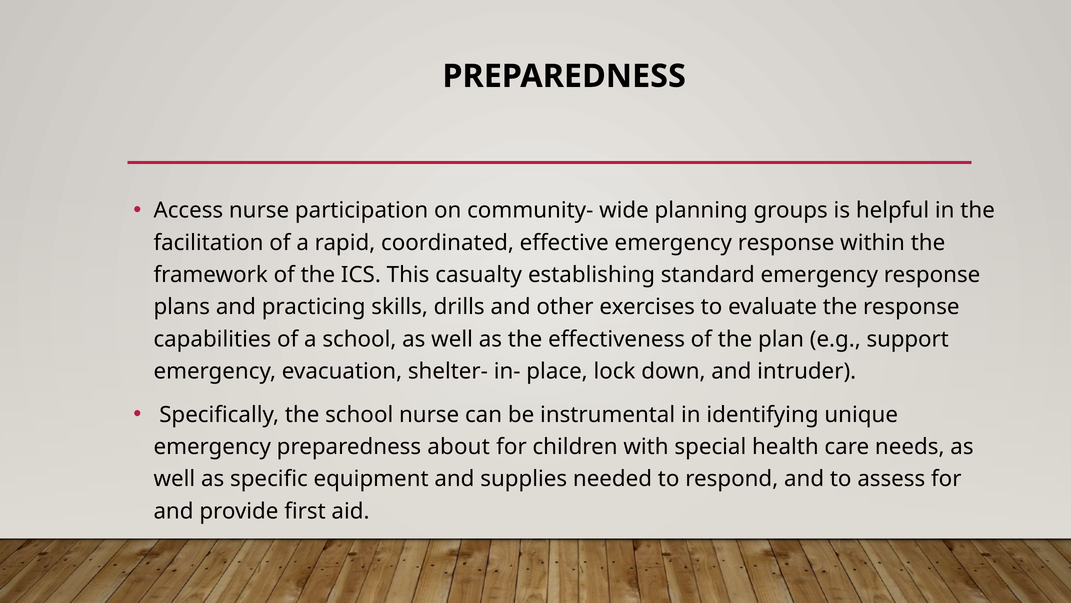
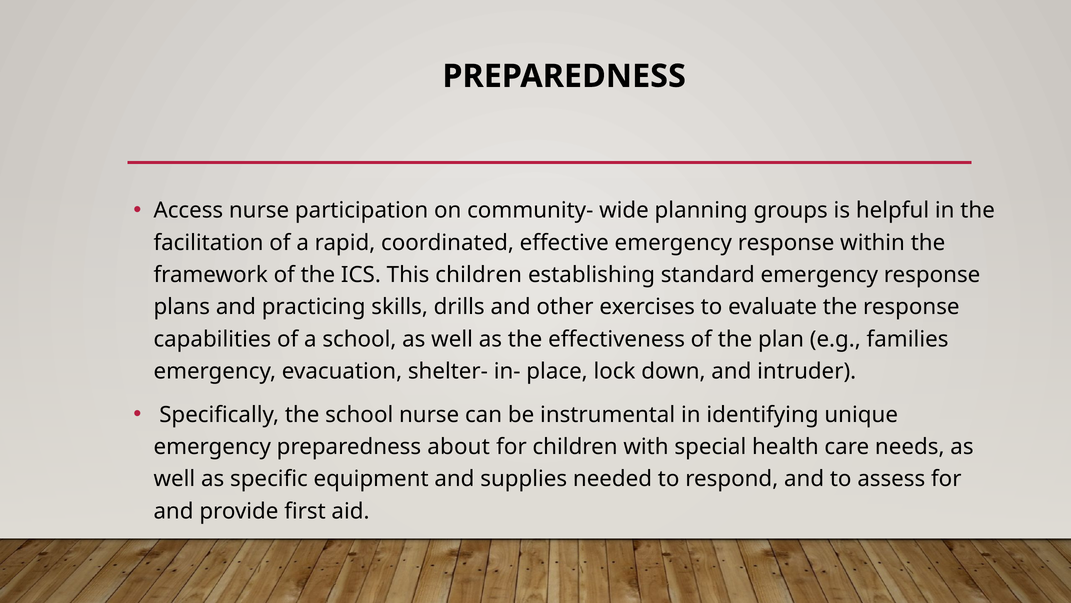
This casualty: casualty -> children (479, 275)
support: support -> families (908, 339)
